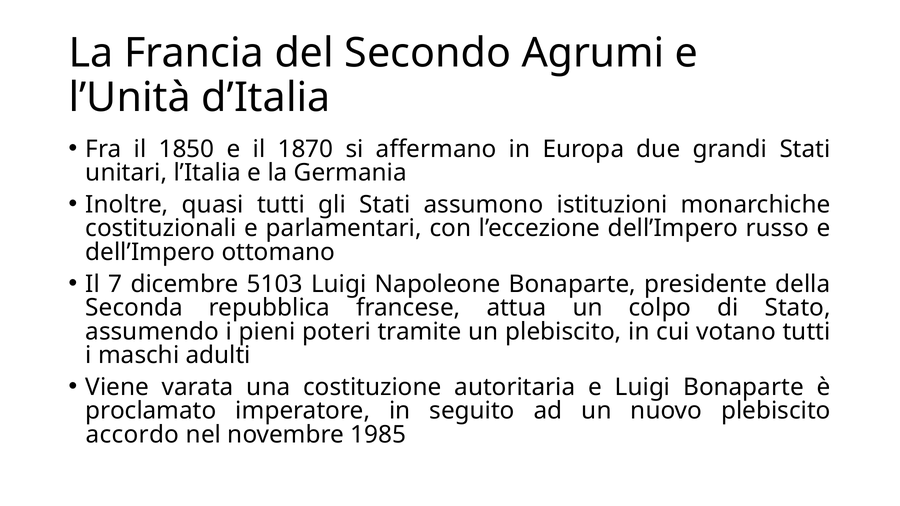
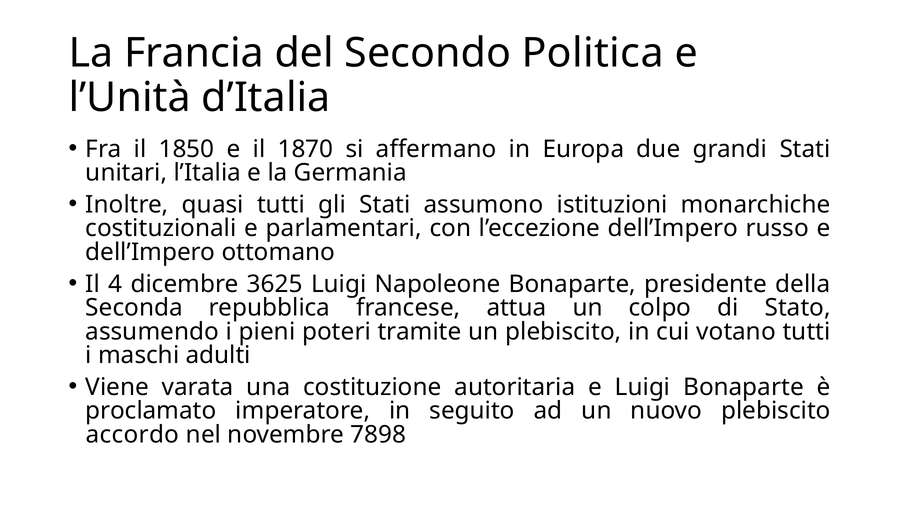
Agrumi: Agrumi -> Politica (593, 53)
7: 7 -> 4 (115, 284)
5103: 5103 -> 3625 (275, 284)
1985: 1985 -> 7898 (378, 435)
